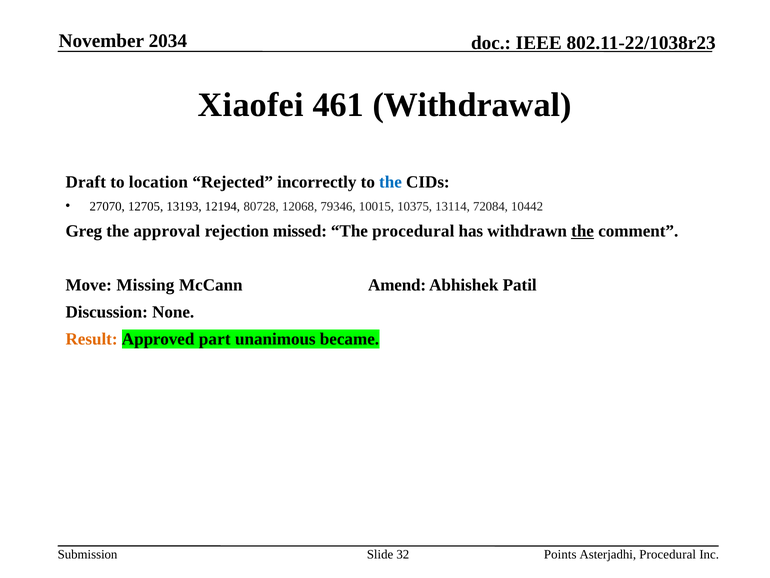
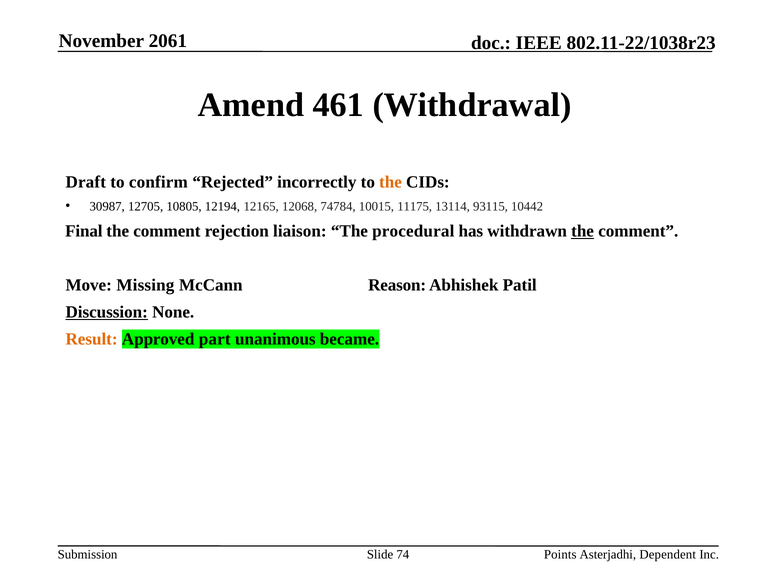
2034: 2034 -> 2061 (168, 41)
Xiaofei: Xiaofei -> Amend (251, 105)
location: location -> confirm (158, 182)
the colour: blue -> orange (390, 182)
27070: 27070 -> 30987 (107, 206)
13193: 13193 -> 10805 (184, 206)
80728: 80728 -> 12165 (261, 206)
79346: 79346 -> 74784 (338, 206)
10375: 10375 -> 11175 (415, 206)
72084: 72084 -> 93115 (491, 206)
Greg: Greg -> Final (84, 231)
approval: approval -> comment (167, 231)
missed: missed -> liaison (300, 231)
Amend: Amend -> Reason (397, 285)
Discussion underline: none -> present (107, 312)
32: 32 -> 74 (403, 554)
Asterjadhi Procedural: Procedural -> Dependent (668, 554)
